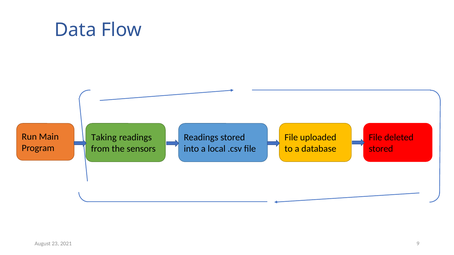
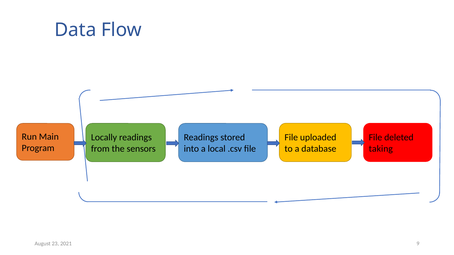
Taking: Taking -> Locally (104, 138)
stored: stored -> taking (381, 149)
